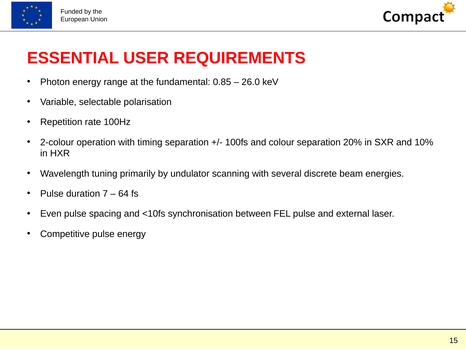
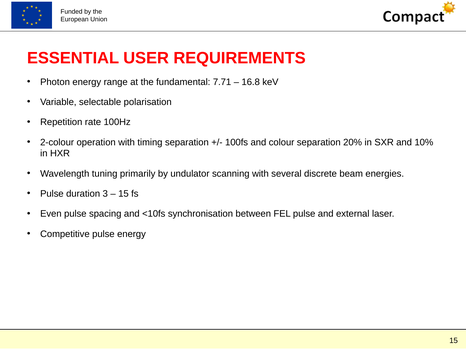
0.85: 0.85 -> 7.71 (222, 82)
26.0: 26.0 -> 16.8 (251, 82)
7: 7 -> 3 (105, 193)
64: 64 -> 15 (123, 193)
